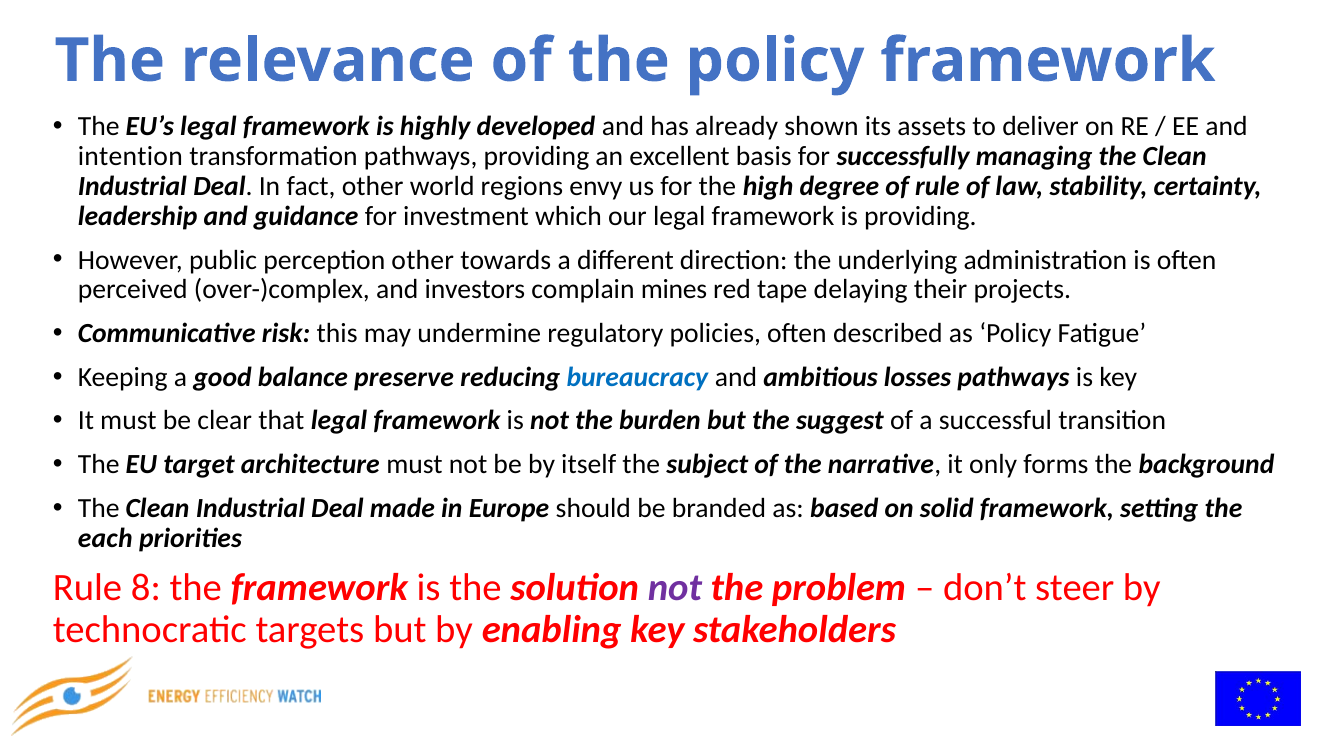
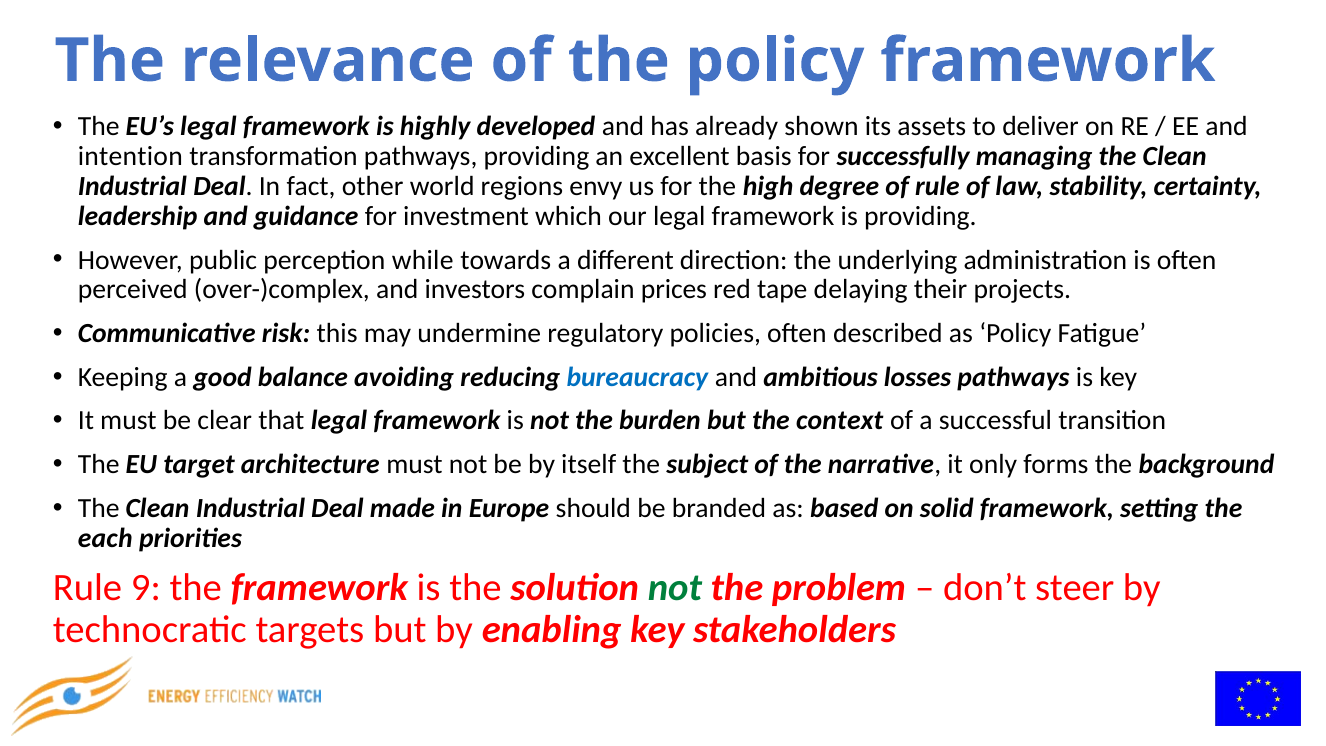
perception other: other -> while (423, 260)
mines: mines -> prices (674, 290)
preserve: preserve -> avoiding (404, 377)
suggest: suggest -> context (840, 421)
8: 8 -> 9 (146, 587)
not colour: purple -> green (675, 587)
